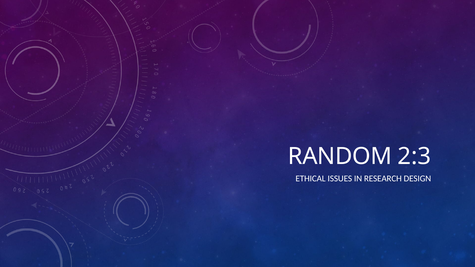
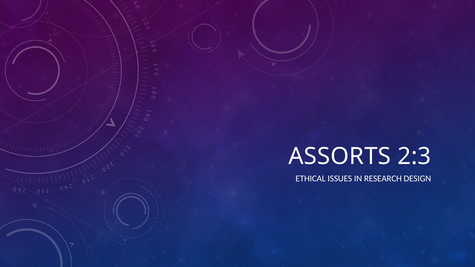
RANDOM: RANDOM -> ASSORTS (340, 156)
